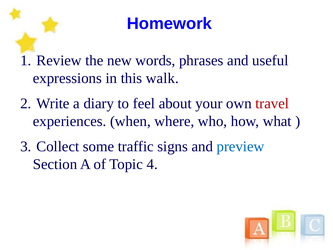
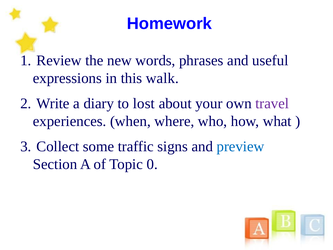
feel: feel -> lost (144, 103)
travel colour: red -> purple (272, 103)
4: 4 -> 0 (152, 164)
